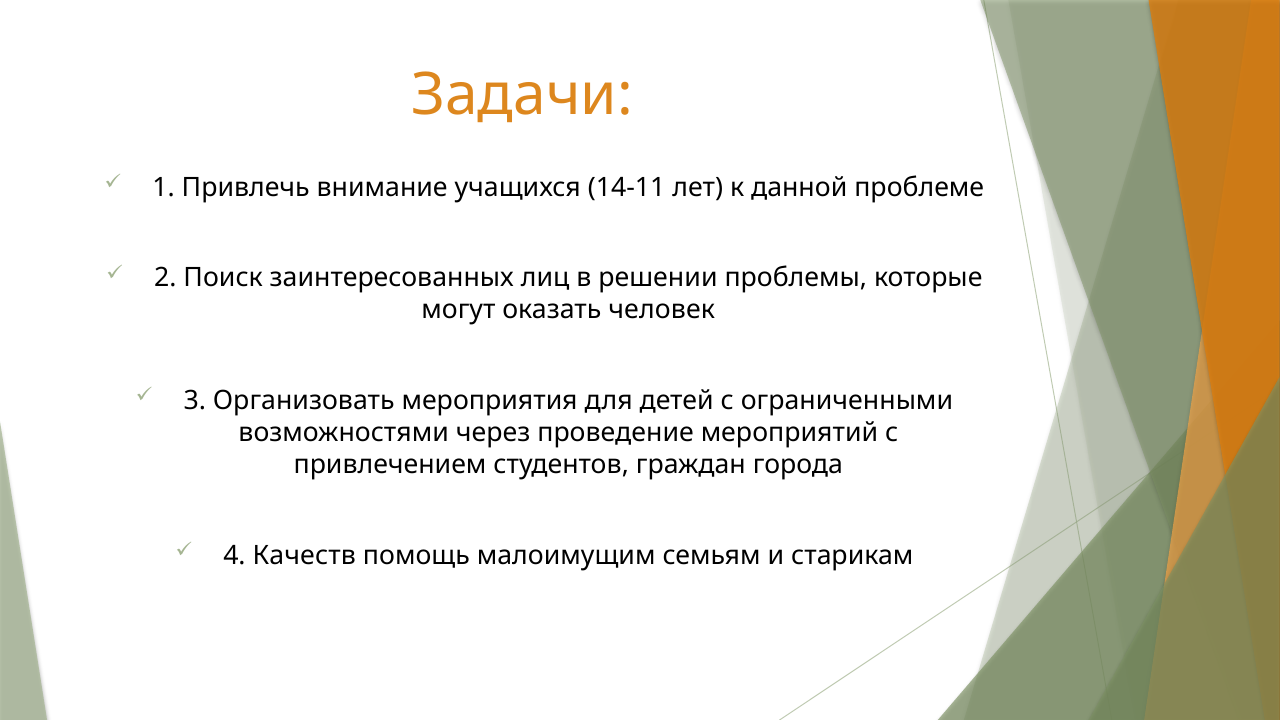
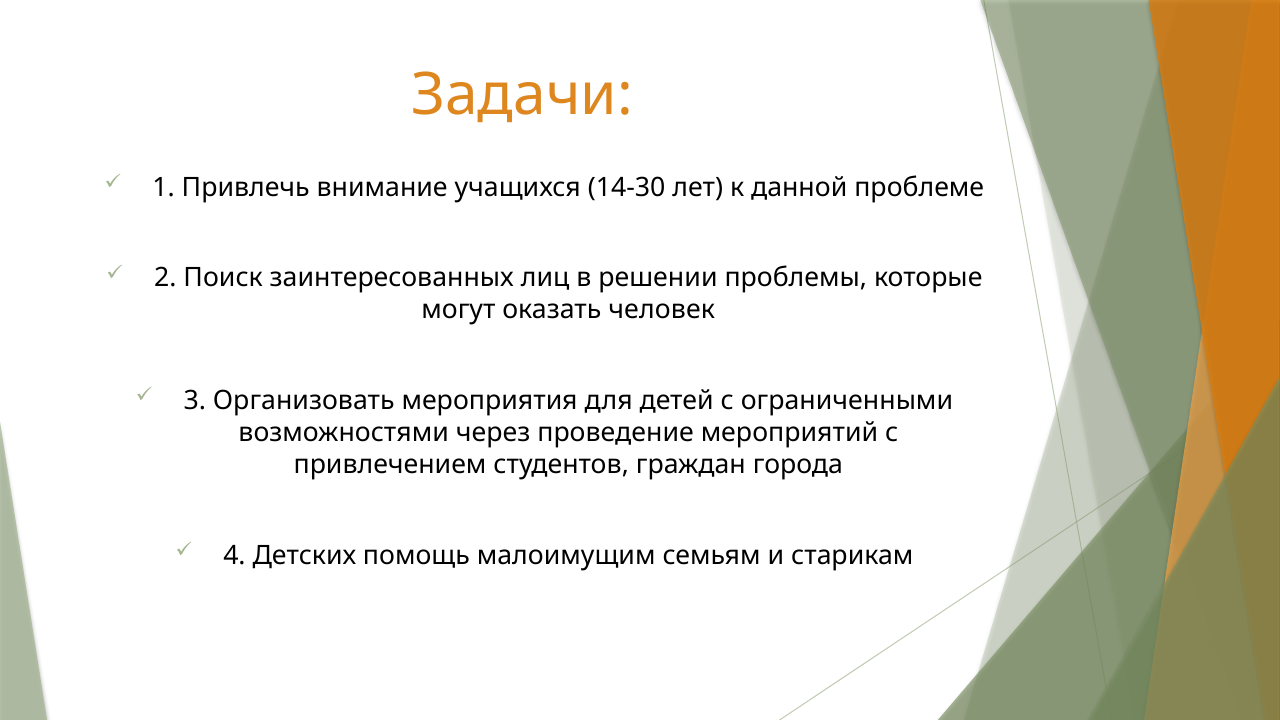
14-11: 14-11 -> 14-30 (627, 187)
Качеств: Качеств -> Детских (304, 555)
